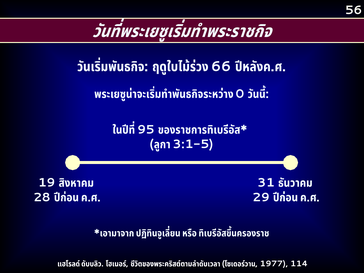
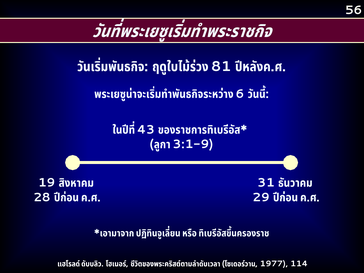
66: 66 -> 81 (221, 66)
0: 0 -> 6 (240, 94)
95: 95 -> 43 (146, 130)
3:1-5: 3:1-5 -> 3:1-9 (193, 144)
